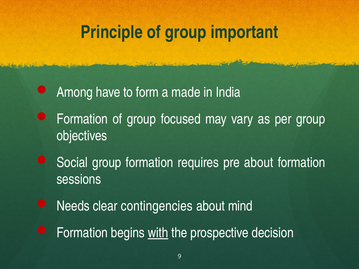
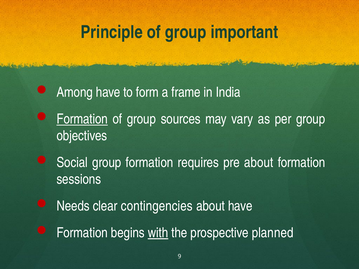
made: made -> frame (186, 92)
Formation underline: none -> present (82, 119)
focused: focused -> sources (181, 119)
about mind: mind -> have (240, 206)
decision: decision -> planned (273, 233)
